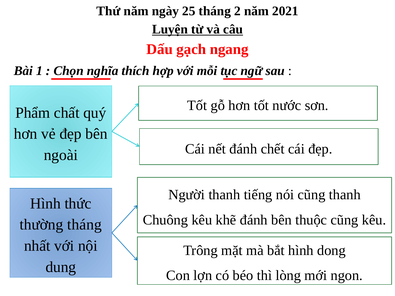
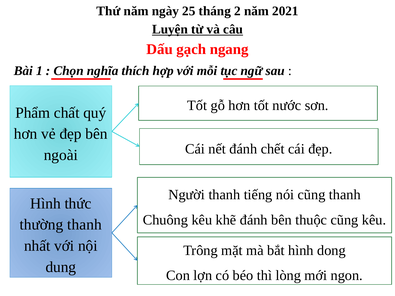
thường tháng: tháng -> thanh (84, 225)
